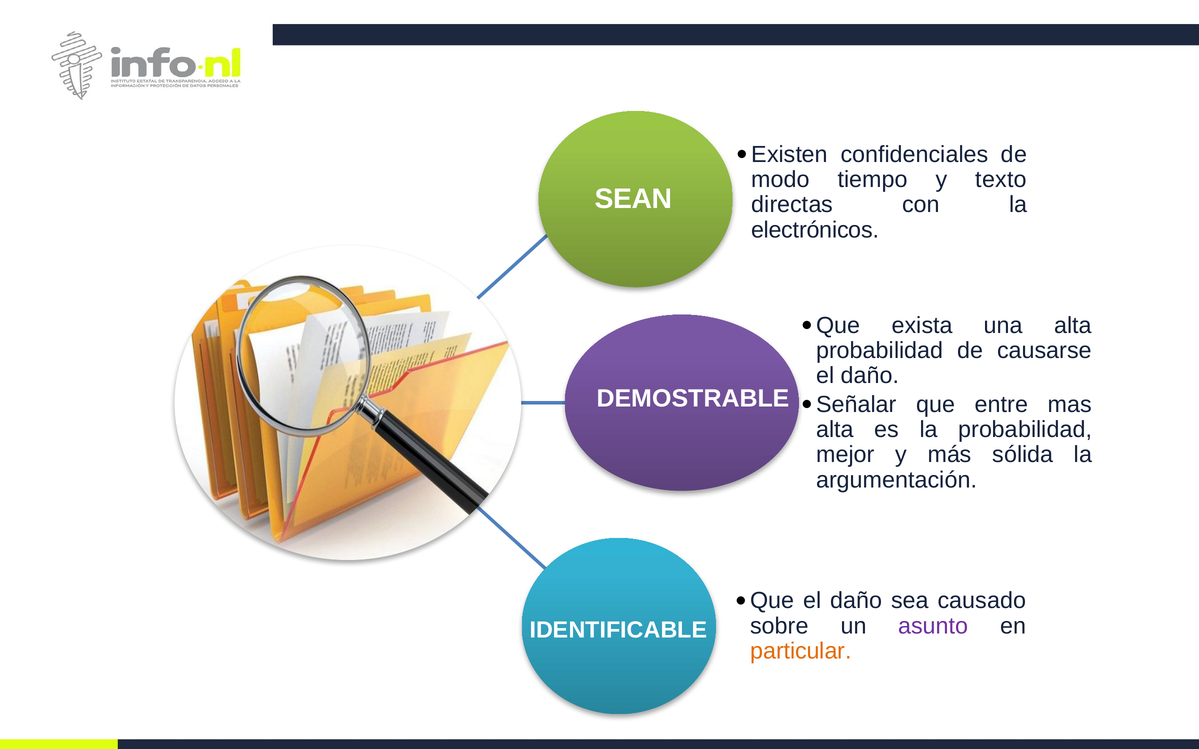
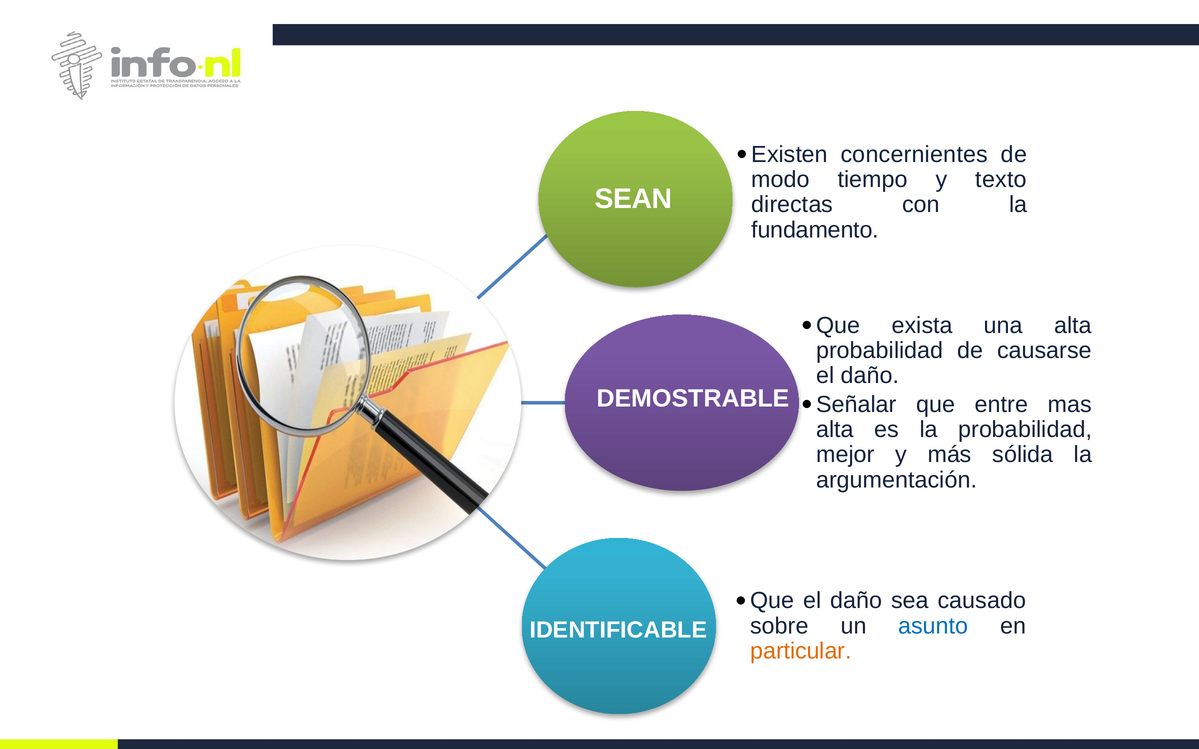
confidenciales: confidenciales -> concernientes (914, 154)
electrónicos: electrónicos -> fundamento (815, 230)
asunto colour: purple -> blue (933, 626)
